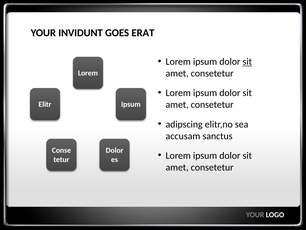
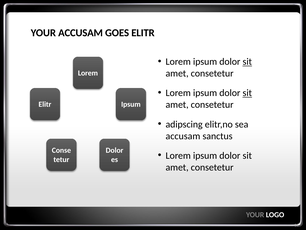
YOUR INVIDUNT: INVIDUNT -> ACCUSAM (81, 33)
GOES ERAT: ERAT -> ELITR (143, 33)
sit underline: none -> present (247, 93)
